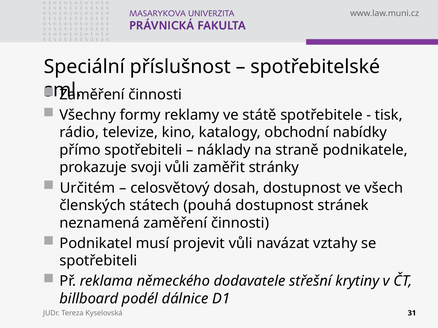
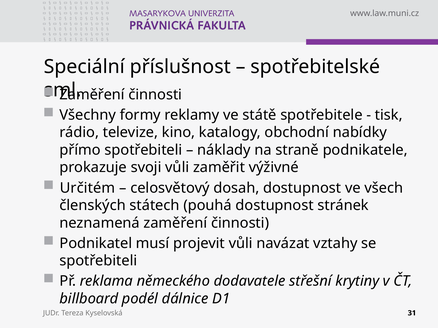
stránky: stránky -> výživné (274, 168)
